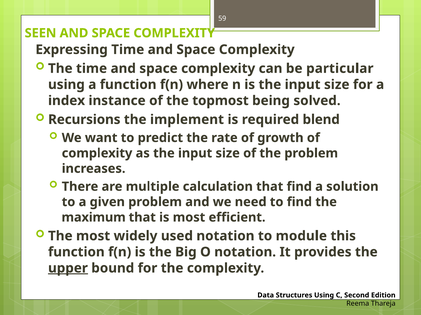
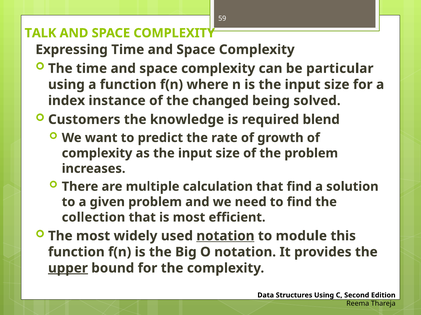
SEEN: SEEN -> TALK (40, 33)
topmost: topmost -> changed (221, 101)
Recursions: Recursions -> Customers (84, 120)
implement: implement -> knowledge (187, 120)
maximum: maximum -> collection (93, 218)
notation underline: none -> present (225, 236)
